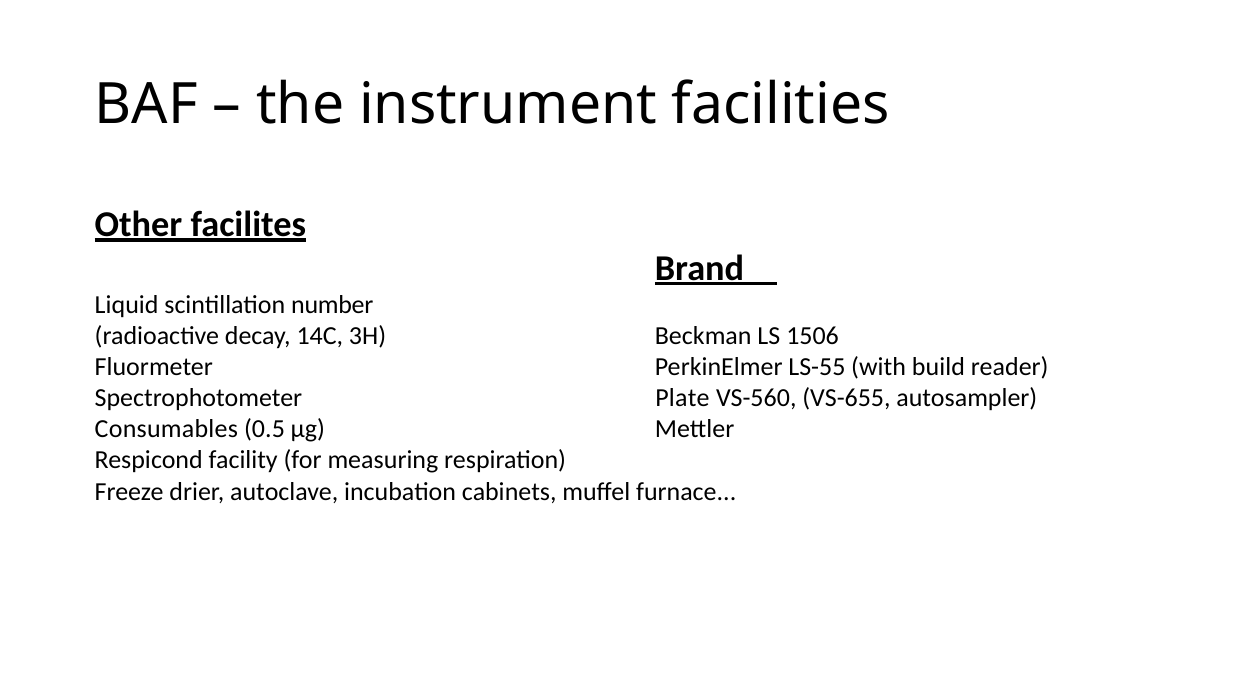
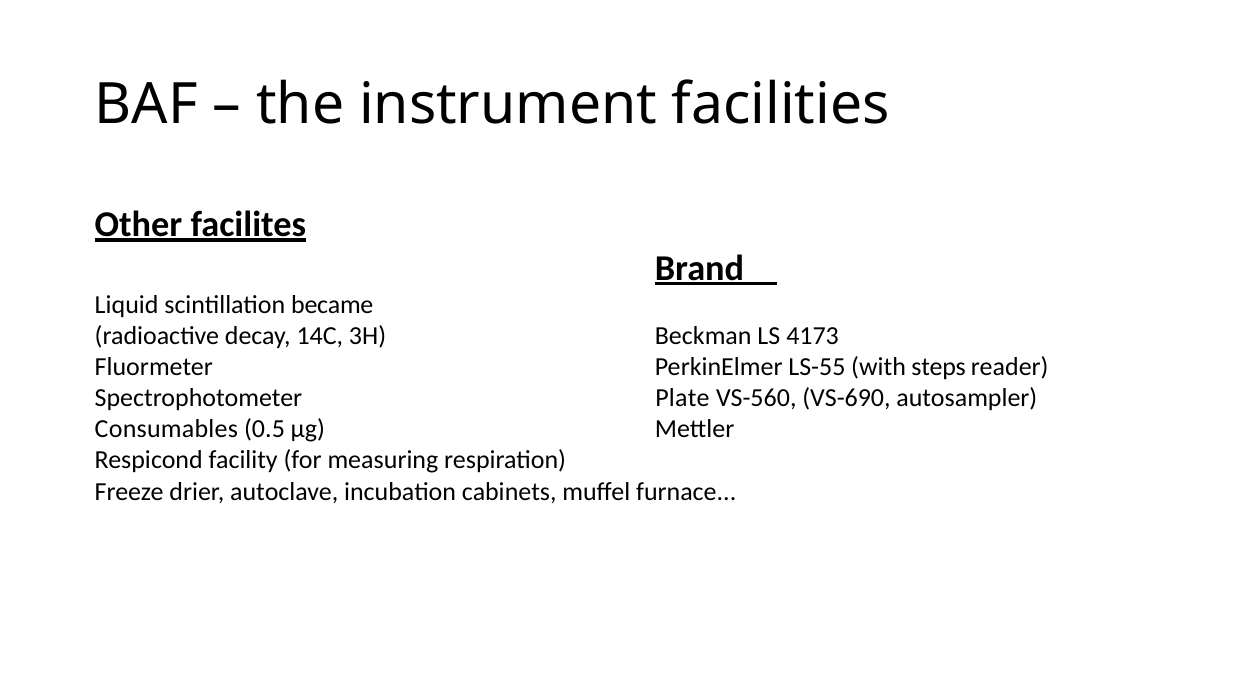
number: number -> became (332, 305)
1506: 1506 -> 4173 (813, 336)
build: build -> steps (939, 367)
VS-655: VS-655 -> VS-690 (846, 398)
